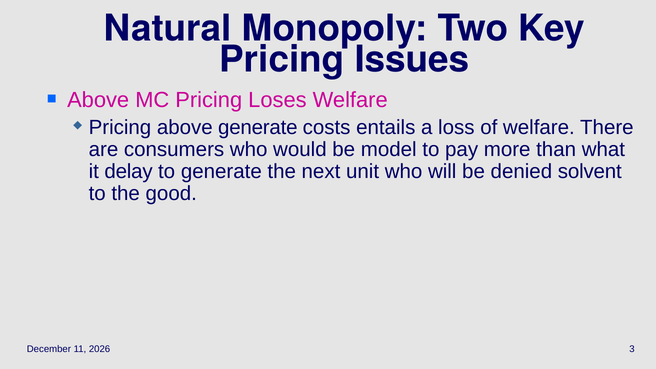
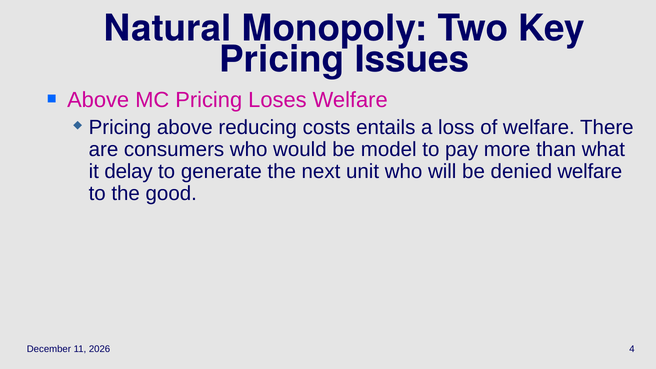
above generate: generate -> reducing (258, 127)
denied solvent: solvent -> welfare (590, 172)
3: 3 -> 4 (632, 349)
